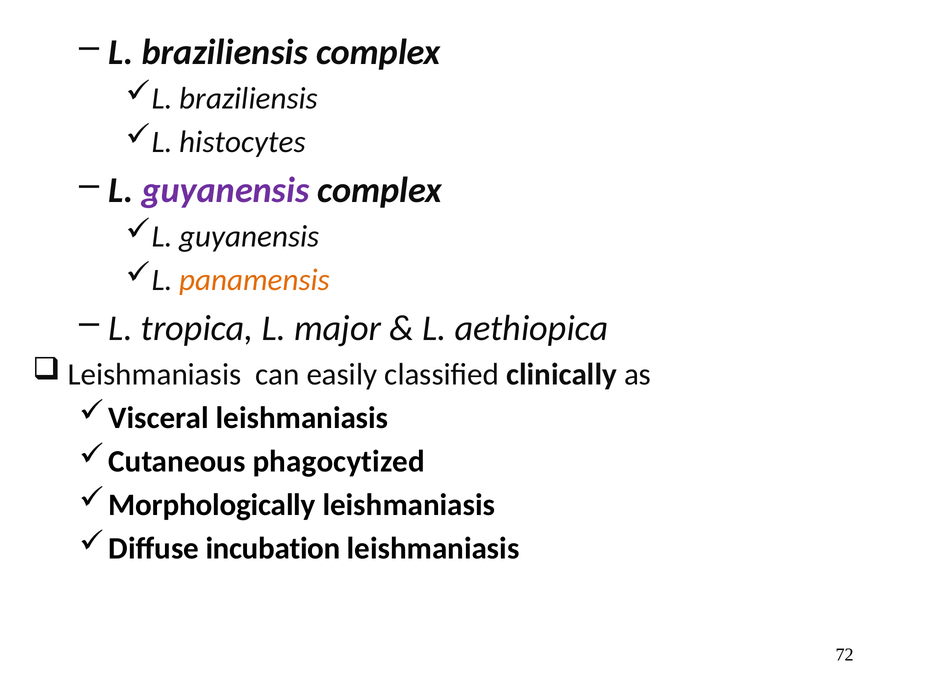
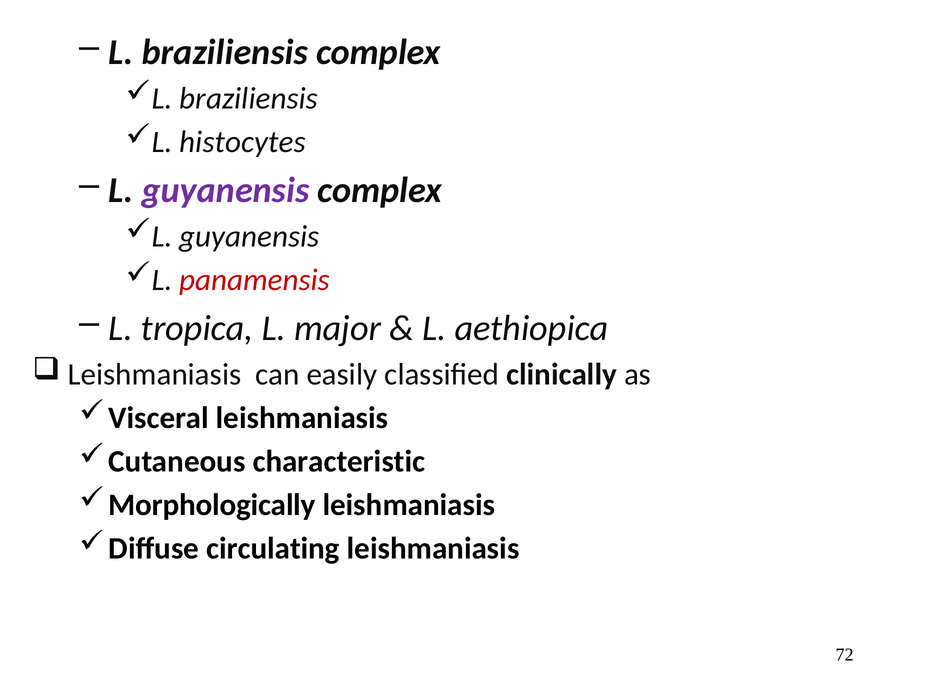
panamensis colour: orange -> red (255, 280)
phagocytized: phagocytized -> characteristic (339, 461)
incubation: incubation -> circulating (273, 549)
